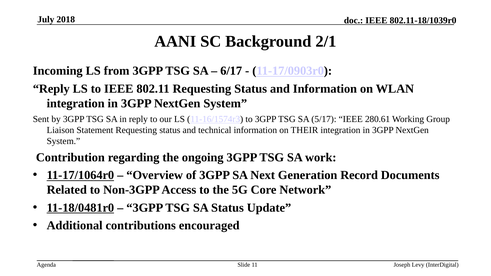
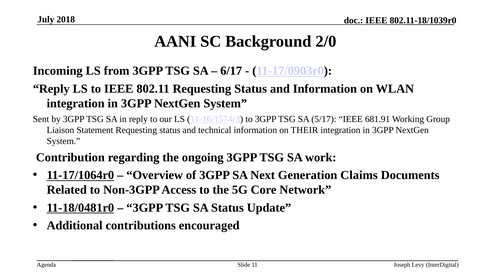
2/1: 2/1 -> 2/0 (326, 42)
280.61: 280.61 -> 681.91 (378, 119)
Record: Record -> Claims (359, 175)
